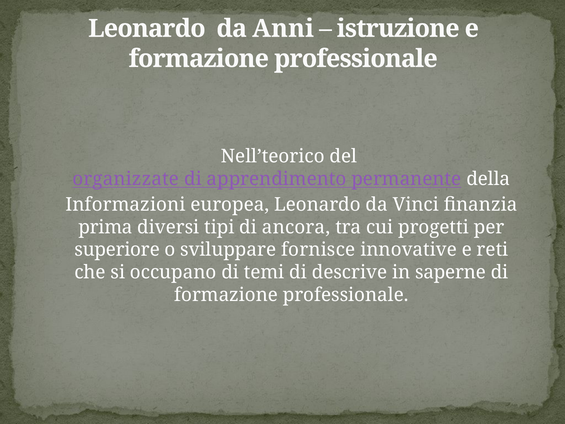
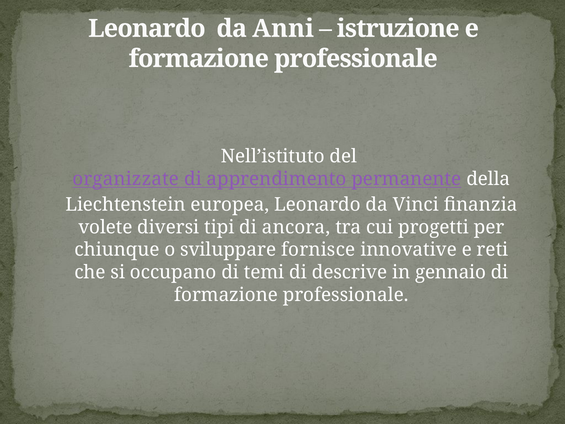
Nell’teorico: Nell’teorico -> Nell’istituto (273, 156)
Informazioni: Informazioni -> Liechtenstein (126, 204)
prima: prima -> volete (105, 227)
superiore: superiore -> chiunque (117, 250)
saperne: saperne -> gennaio (451, 272)
